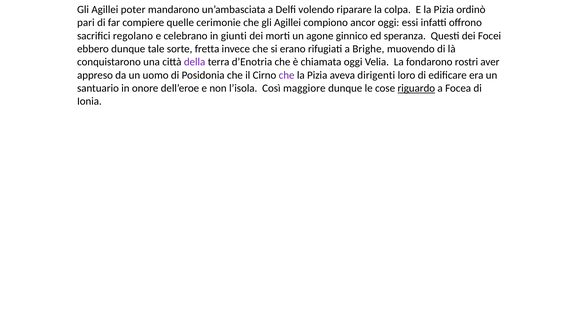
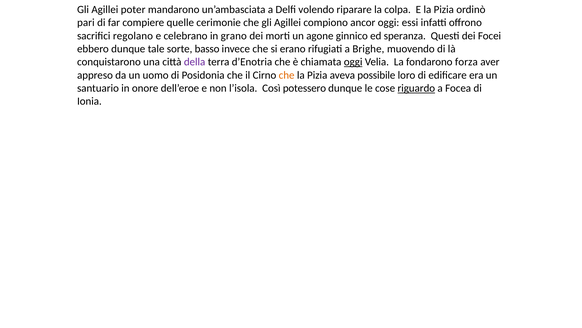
giunti: giunti -> grano (234, 36)
fretta: fretta -> basso (207, 49)
oggi underline: none -> present (353, 62)
rostri: rostri -> forza (466, 62)
che colour: purple -> orange (287, 75)
dirigenti: dirigenti -> possibile (376, 75)
maggiore: maggiore -> potessero (304, 88)
